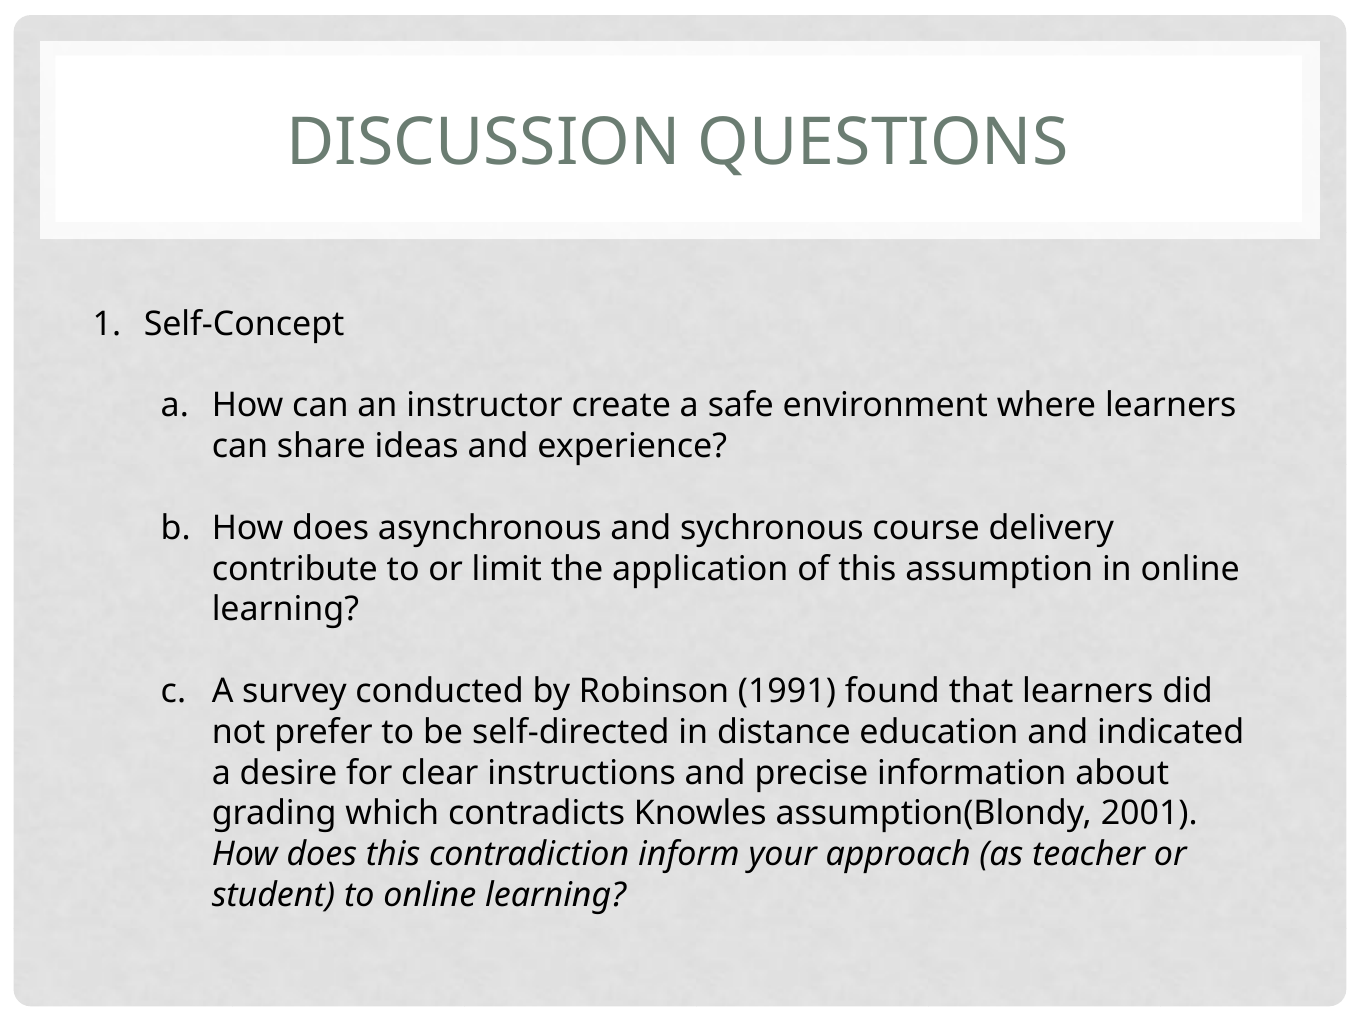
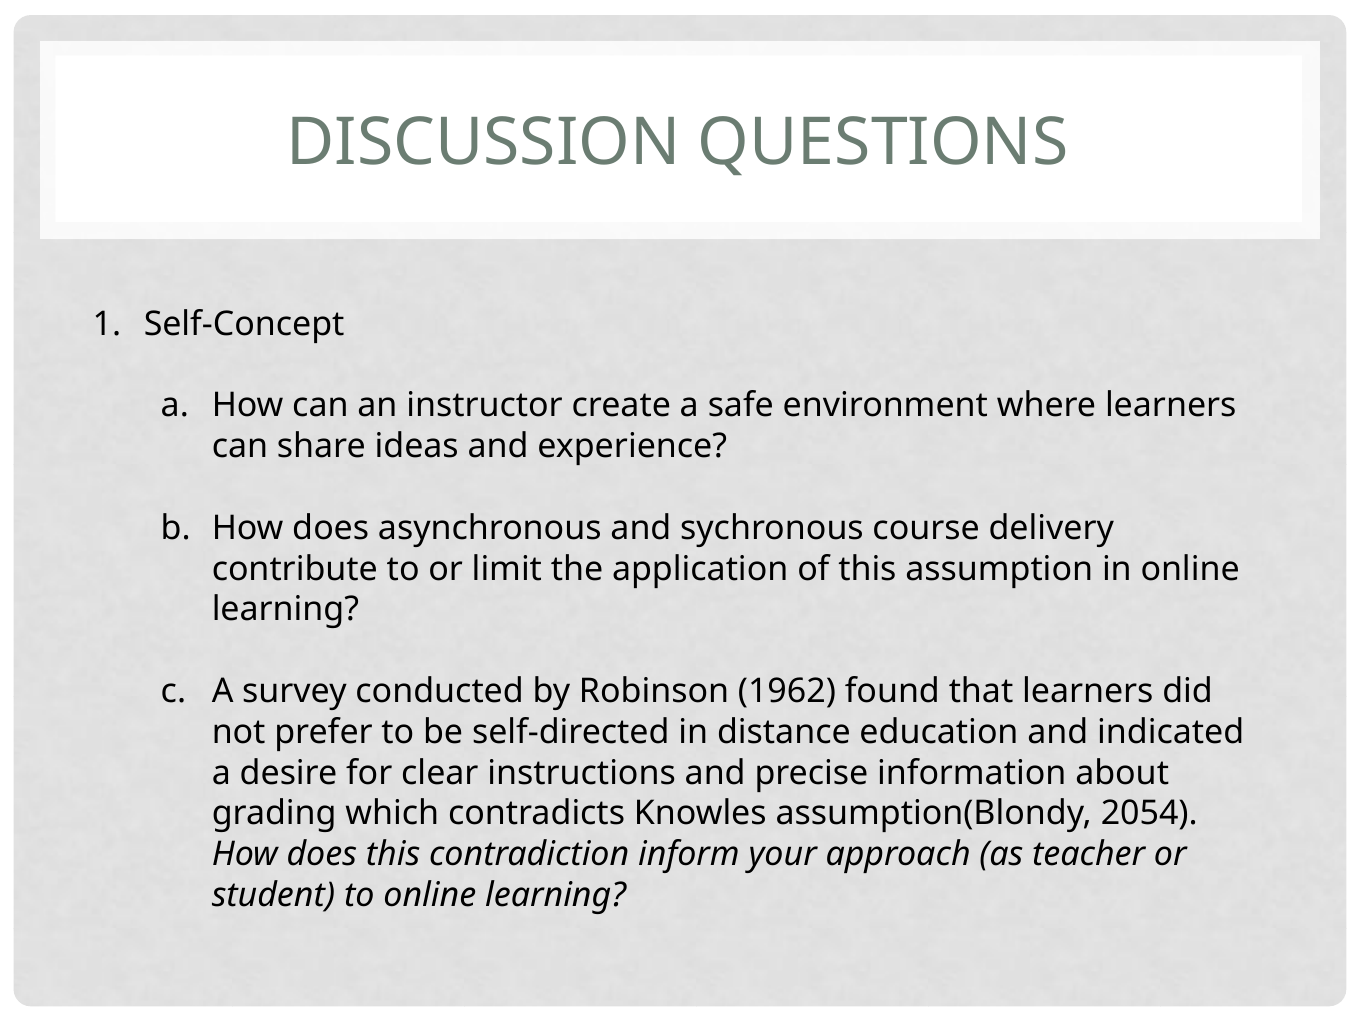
1991: 1991 -> 1962 (787, 691)
2001: 2001 -> 2054 (1149, 814)
